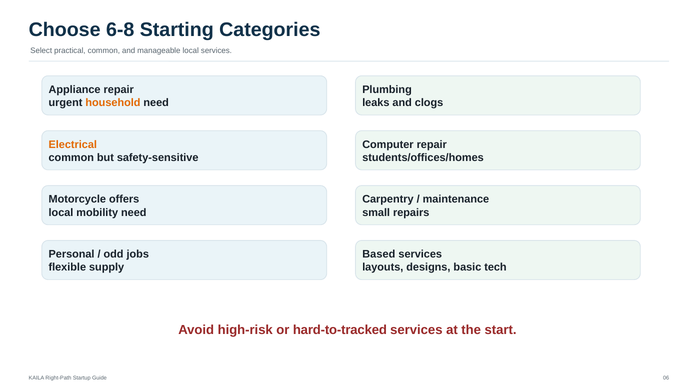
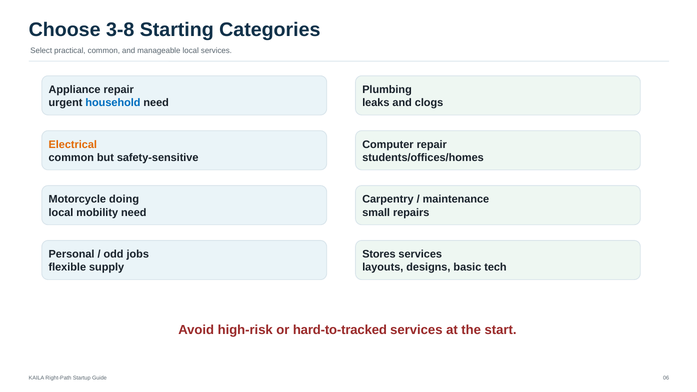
6-8: 6-8 -> 3-8 (120, 30)
household colour: orange -> blue (113, 103)
offers: offers -> doing (124, 199)
Based: Based -> Stores (379, 254)
